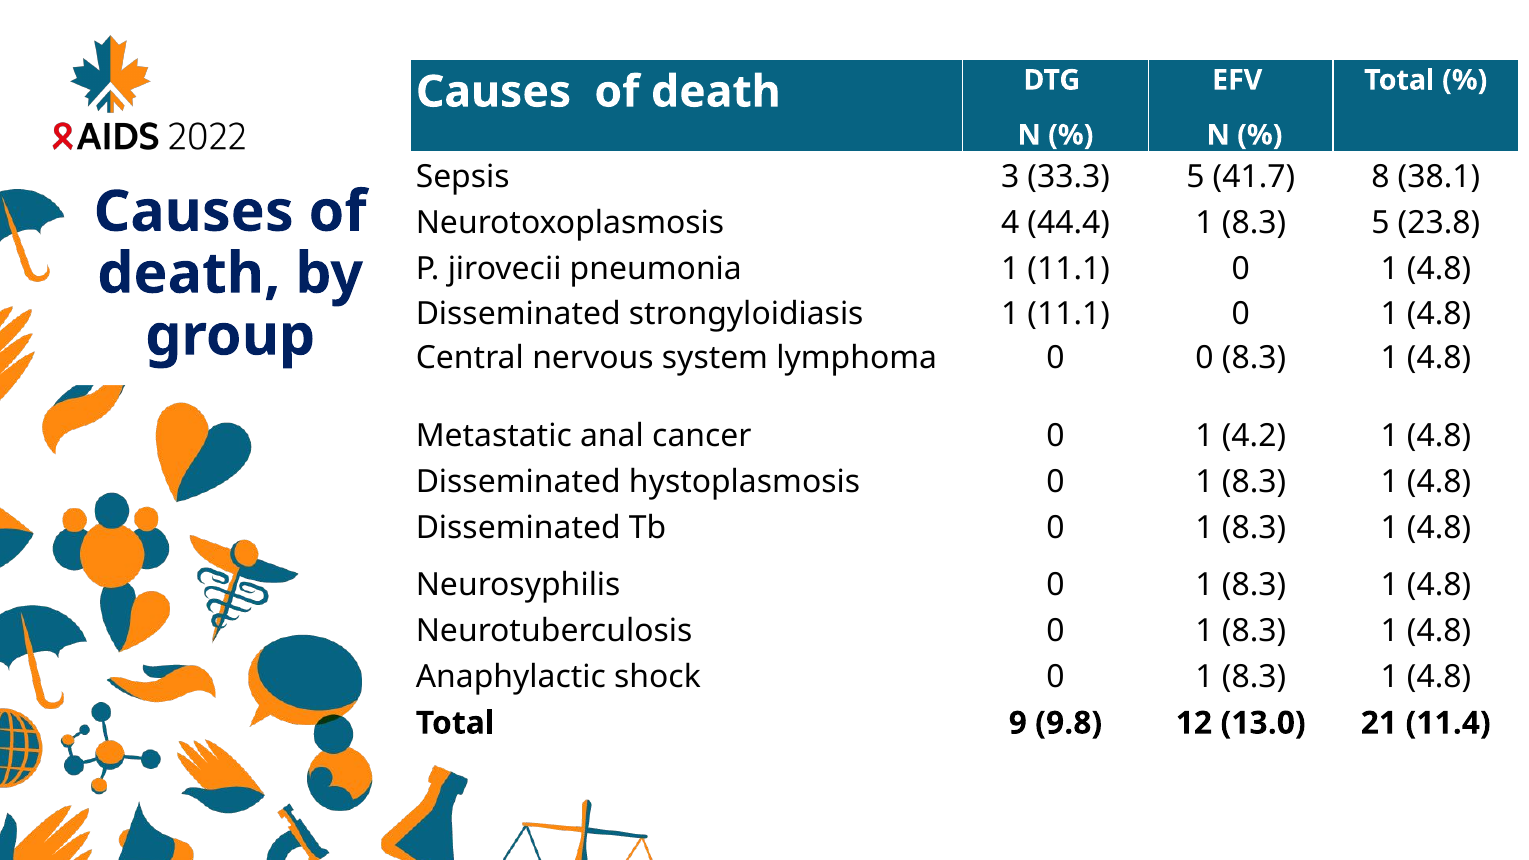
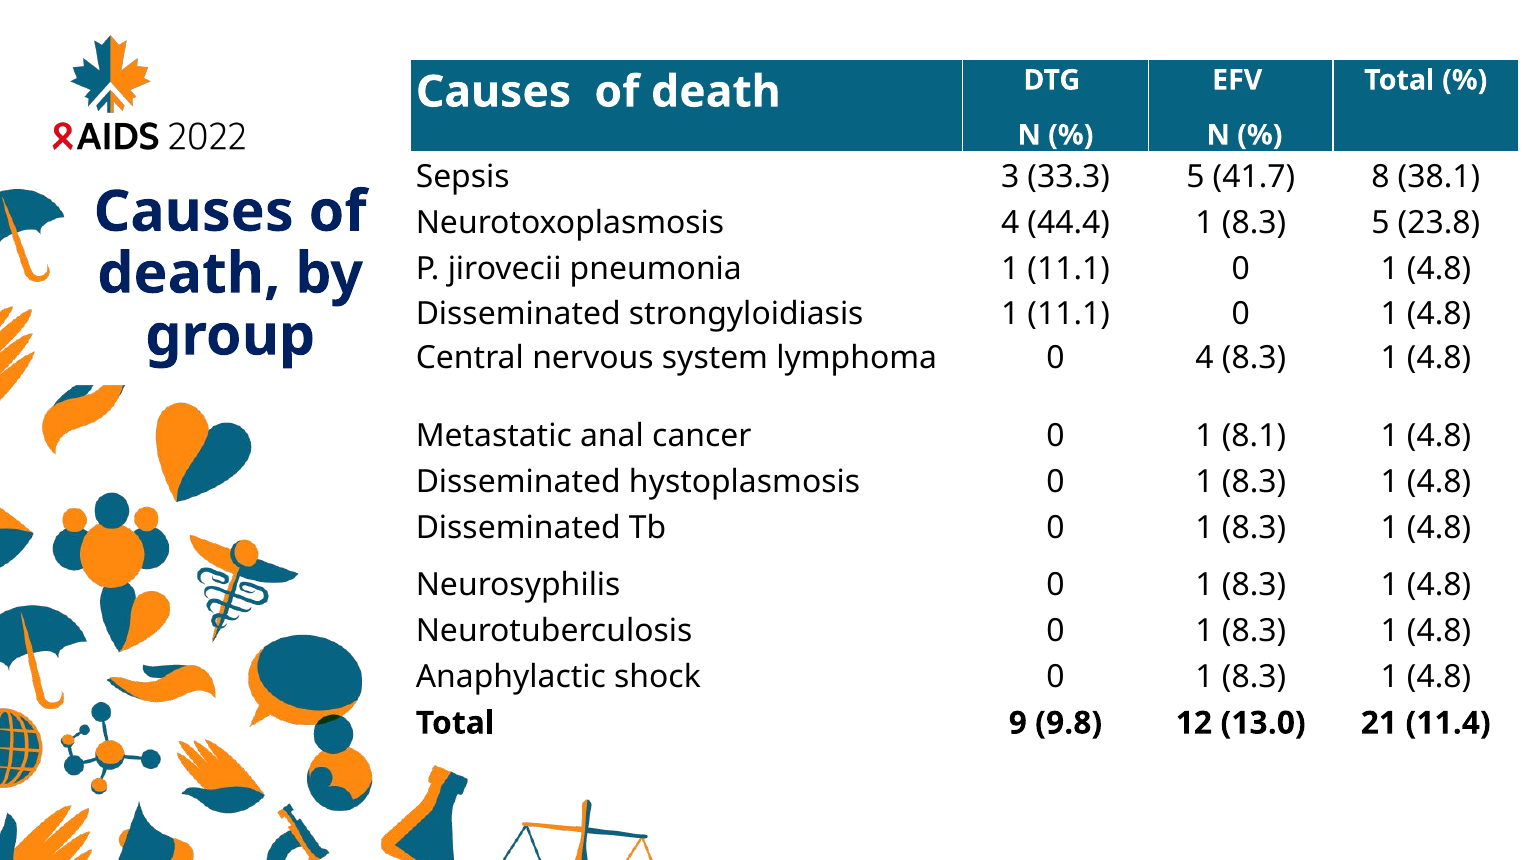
0 0: 0 -> 4 (1205, 358)
4.2: 4.2 -> 8.1 (1254, 436)
